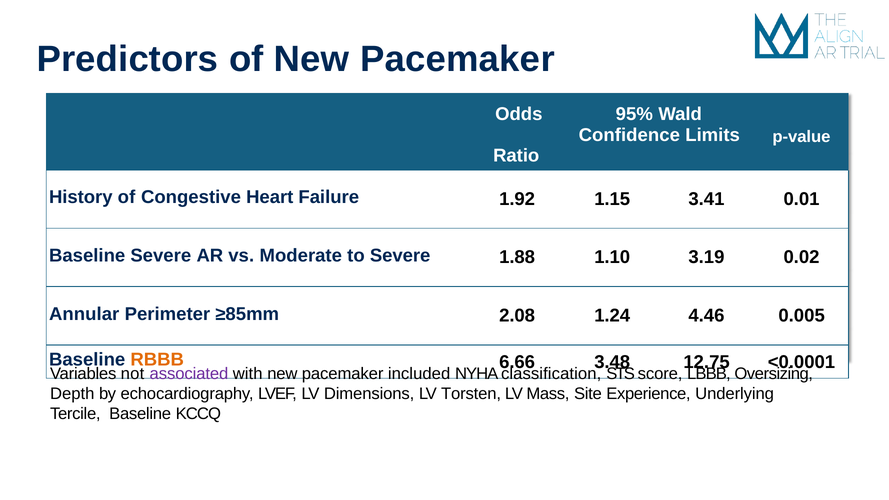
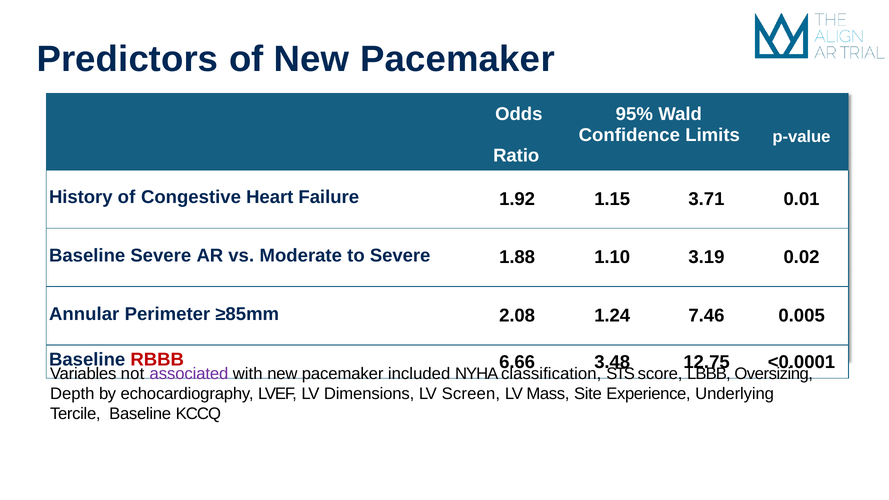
3.41: 3.41 -> 3.71 (706, 199)
4.46: 4.46 -> 7.46 (706, 316)
RBBB colour: orange -> red (157, 360)
Torsten: Torsten -> Screen (471, 394)
